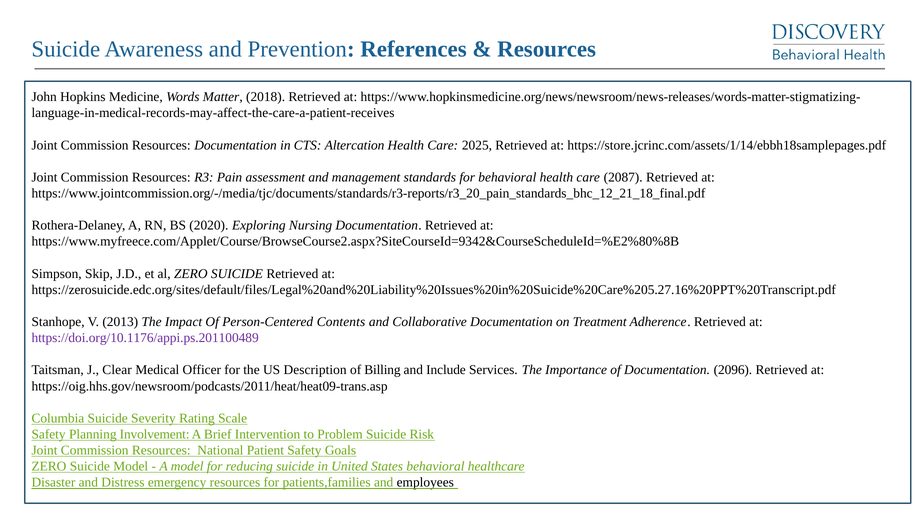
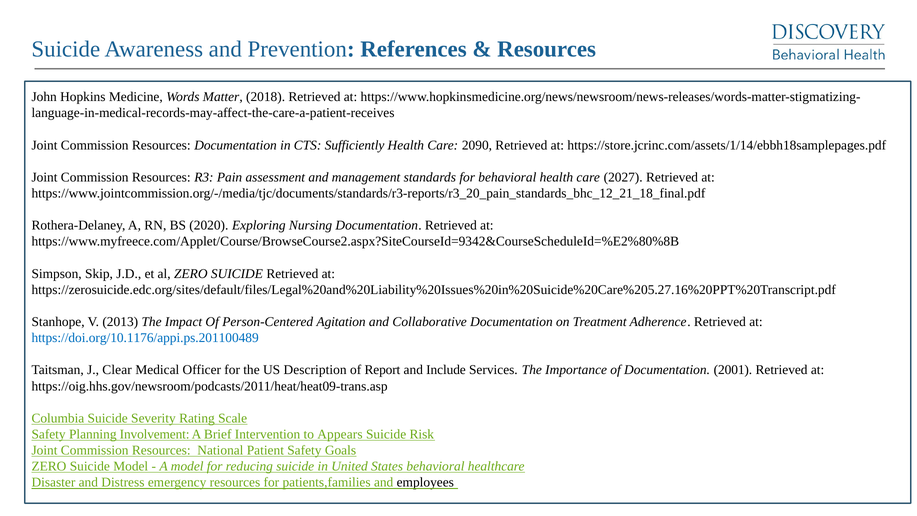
Altercation: Altercation -> Sufficiently (355, 145)
2025: 2025 -> 2090 (477, 145)
2087: 2087 -> 2027 (623, 177)
Contents: Contents -> Agitation (341, 322)
https://doi.org/10.1176/appi.ps.201100489 colour: purple -> blue (145, 338)
Billing: Billing -> Report (382, 370)
2096: 2096 -> 2001 (733, 370)
Problem: Problem -> Appears (340, 434)
